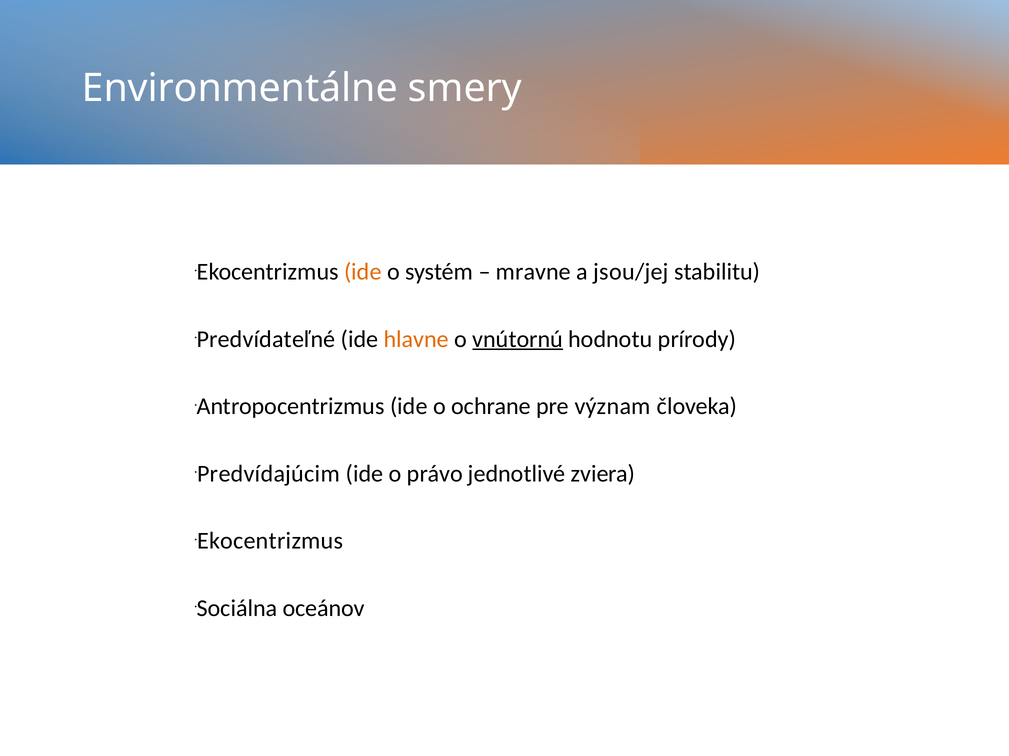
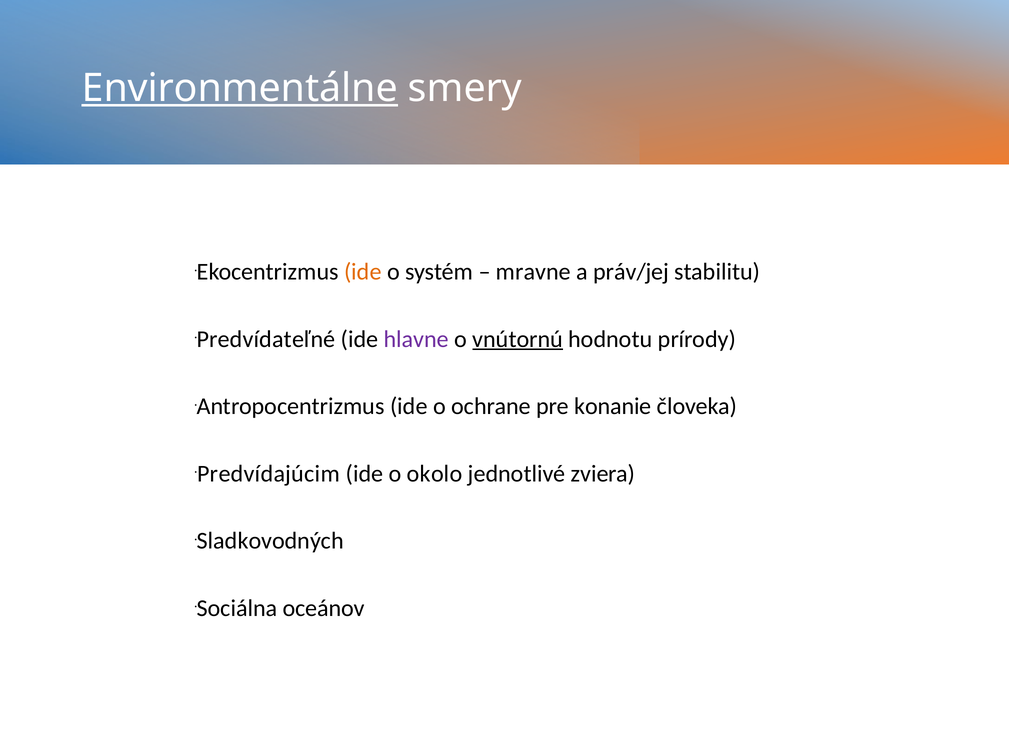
Environmentálne underline: none -> present (240, 88)
jsou/jej: jsou/jej -> práv/jej (631, 272)
hlavne colour: orange -> purple (416, 339)
význam: význam -> konanie (613, 407)
právo: právo -> okolo (435, 474)
Ekocentrizmus: Ekocentrizmus -> Sladkovodných (270, 541)
